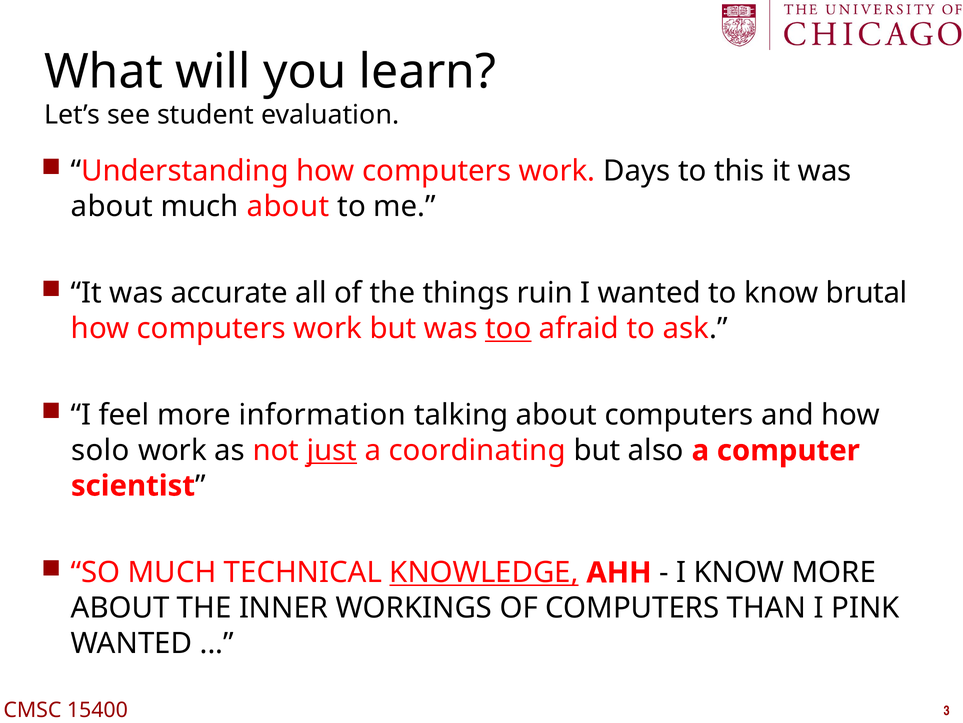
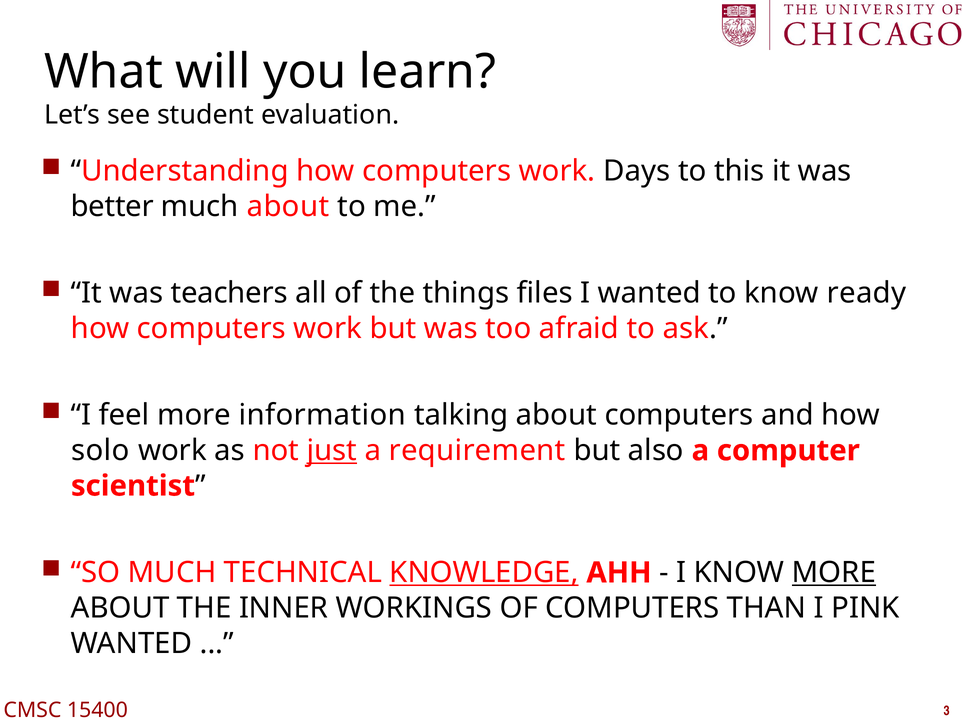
about: about -> better (112, 206)
accurate: accurate -> teachers (229, 293)
ruin: ruin -> files (545, 293)
brutal: brutal -> ready (866, 293)
too underline: present -> none (508, 328)
coordinating: coordinating -> requirement (477, 450)
MORE underline: none -> present (834, 572)
